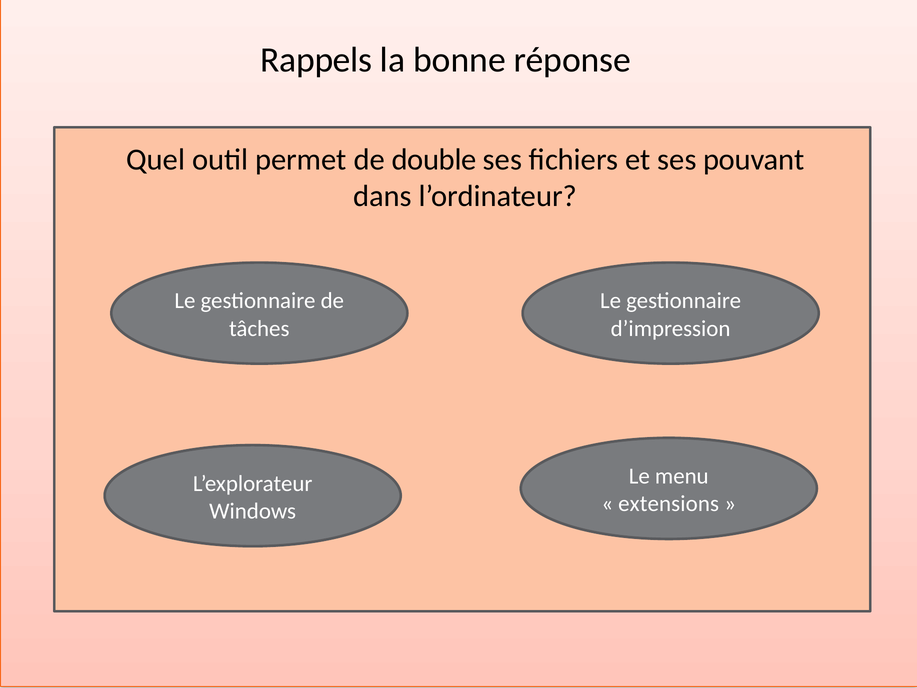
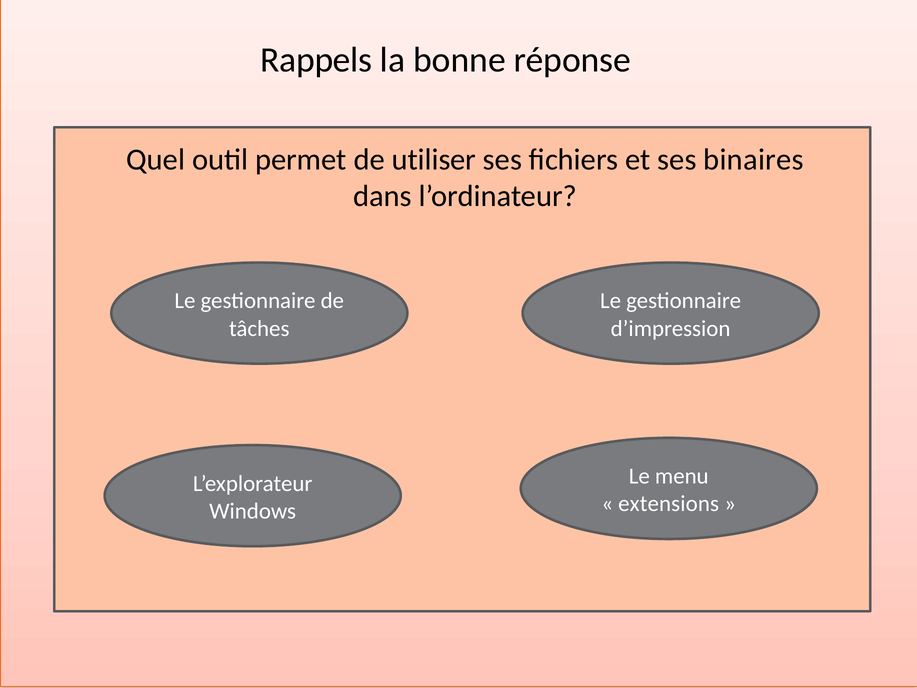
double: double -> utiliser (434, 159)
pouvant: pouvant -> binaires (753, 159)
